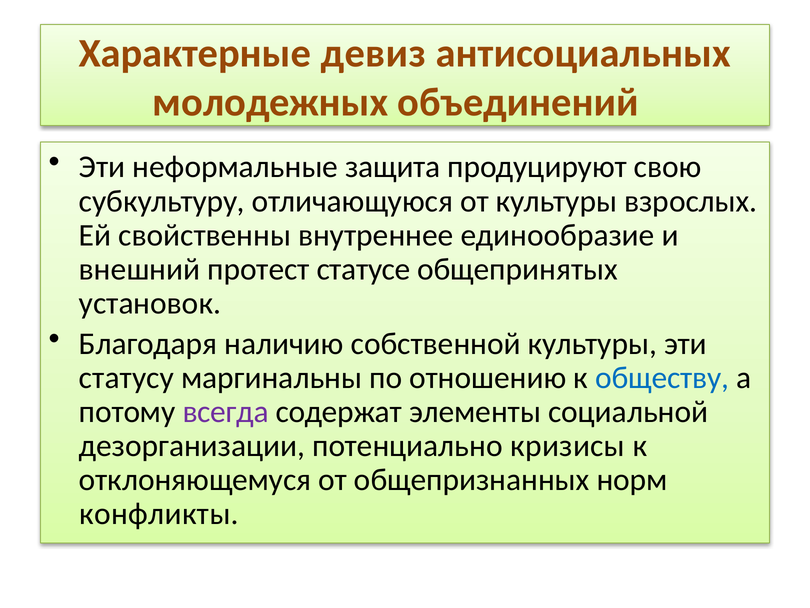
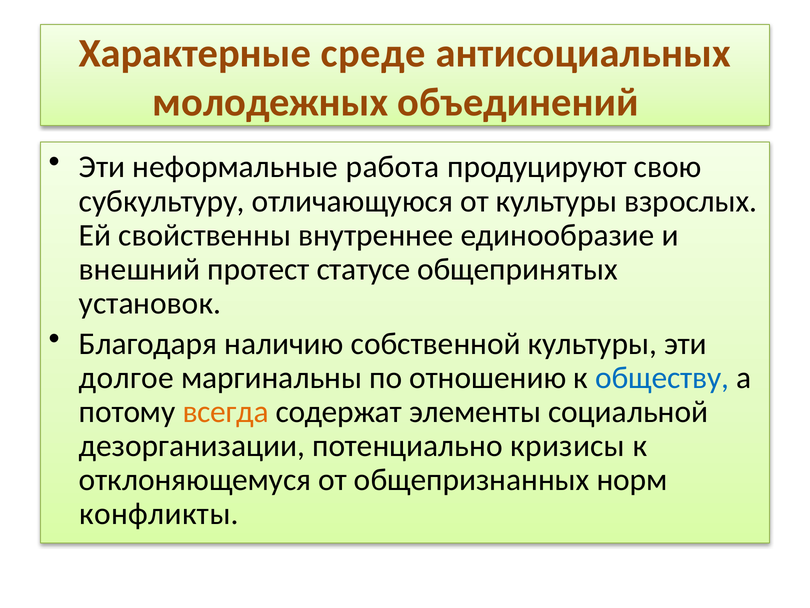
девиз: девиз -> среде (373, 53)
защита: защита -> работа (393, 167)
статусу: статусу -> долгое (126, 378)
всегда colour: purple -> orange (226, 412)
